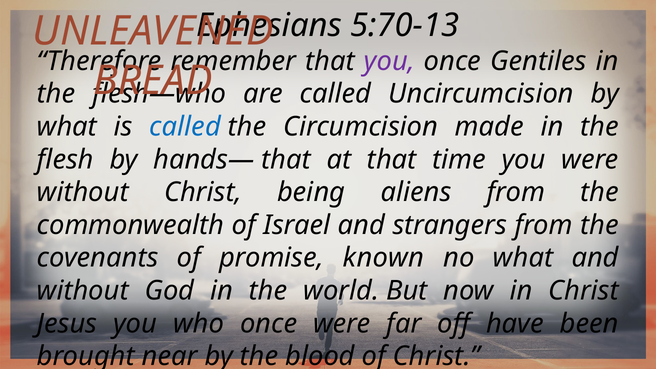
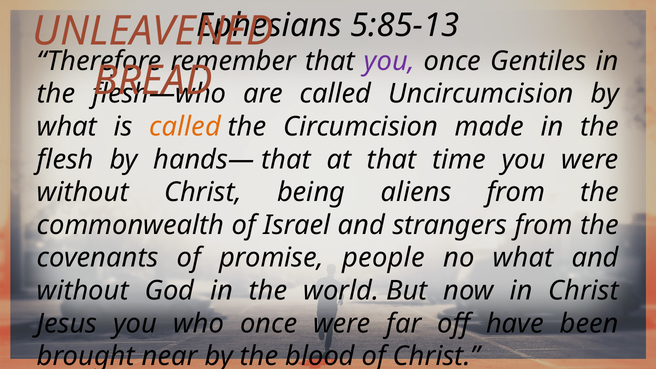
5:70-13: 5:70-13 -> 5:85-13 (405, 25)
called colour: blue -> orange (185, 127)
known: known -> people (383, 258)
